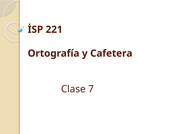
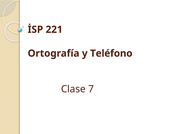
Cafetera: Cafetera -> Teléfono (111, 53)
